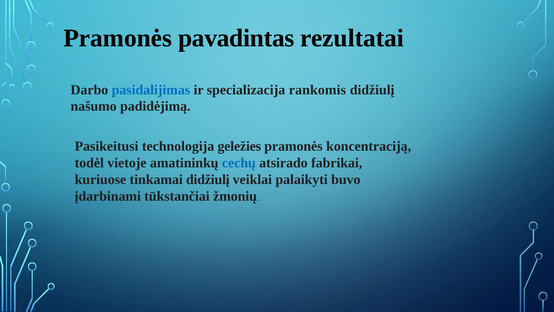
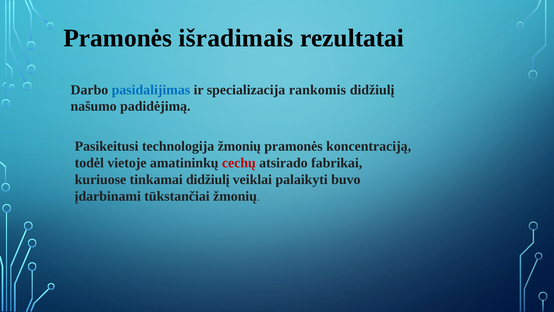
pavadintas: pavadintas -> išradimais (236, 38)
technologija geležies: geležies -> žmonių (239, 146)
cechų colour: blue -> red (239, 163)
